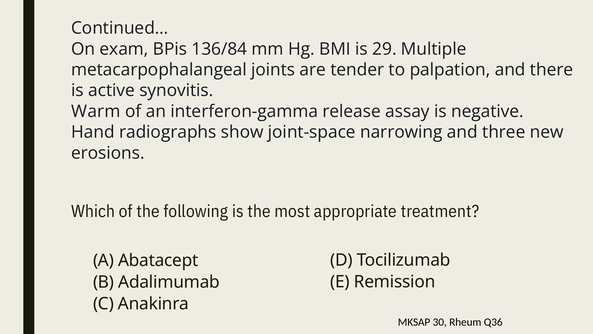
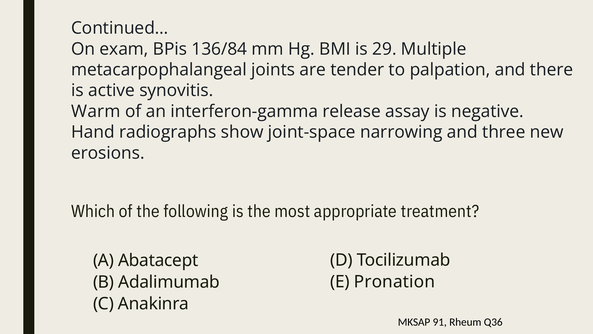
Remission: Remission -> Pronation (394, 282)
30: 30 -> 91 (440, 322)
